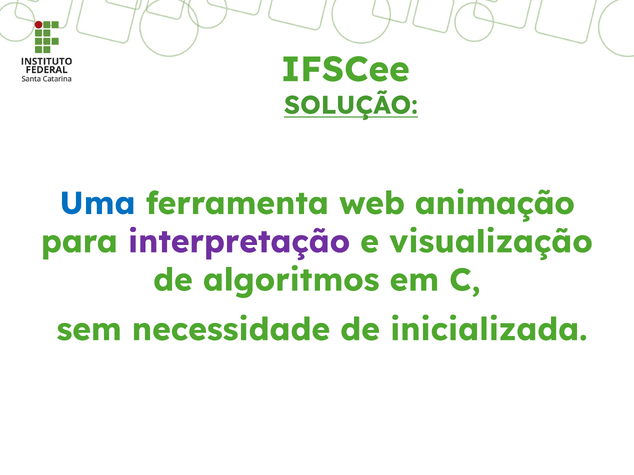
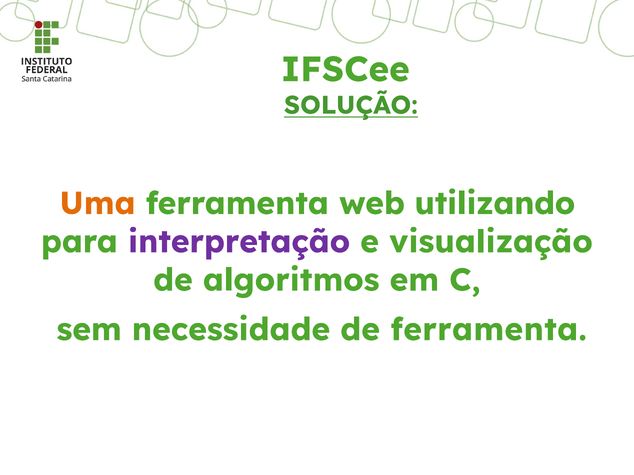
Uma colour: blue -> orange (98, 204)
animação: animação -> utilizando (495, 204)
de inicializada: inicializada -> ferramenta (489, 330)
